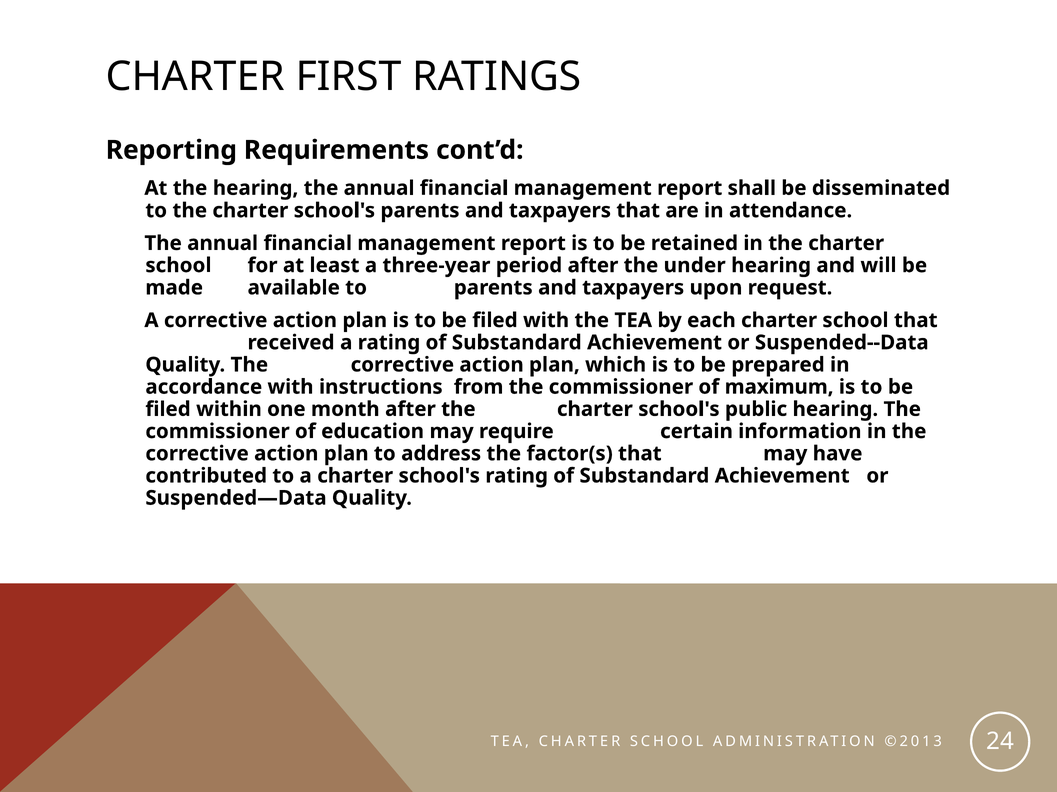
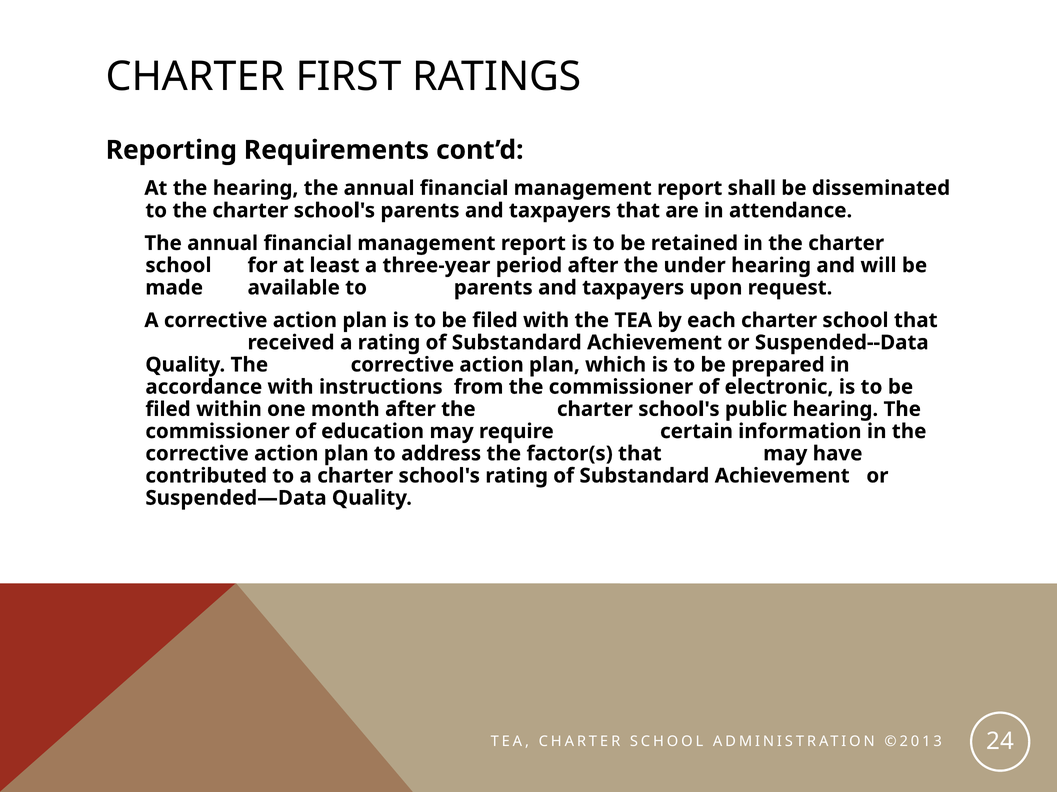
maximum: maximum -> electronic (779, 387)
